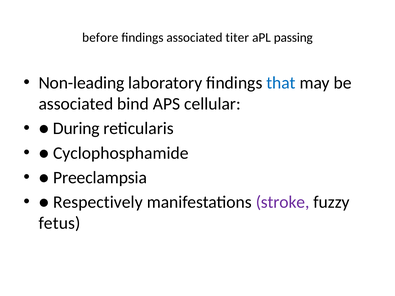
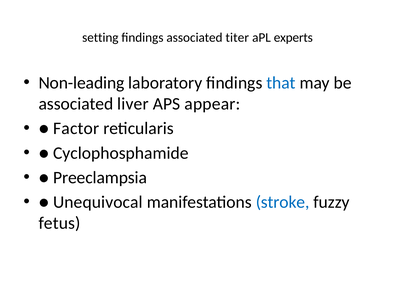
before: before -> setting (100, 37)
passing: passing -> experts (293, 37)
bind: bind -> liver (133, 104)
cellular: cellular -> appear (212, 104)
During: During -> Factor (76, 129)
Respectively: Respectively -> Unequivocal (98, 202)
stroke colour: purple -> blue (283, 202)
